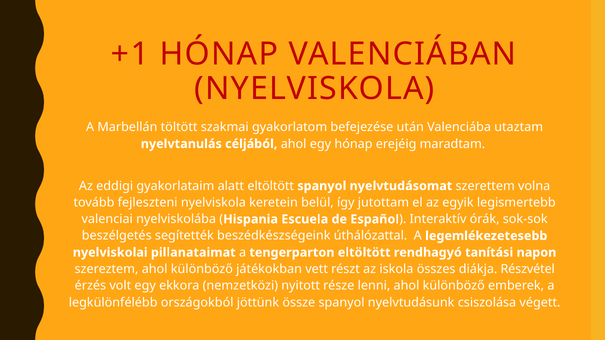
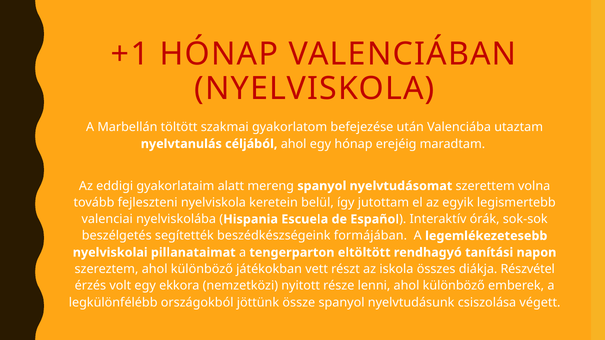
alatt eltöltött: eltöltött -> mereng (271, 186)
úthálózattal: úthálózattal -> formájában (370, 236)
